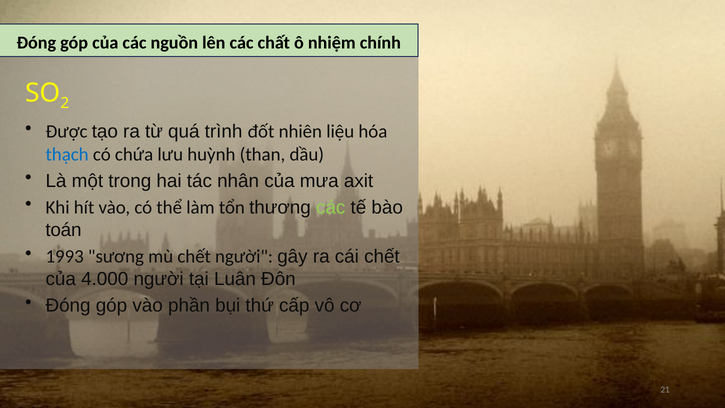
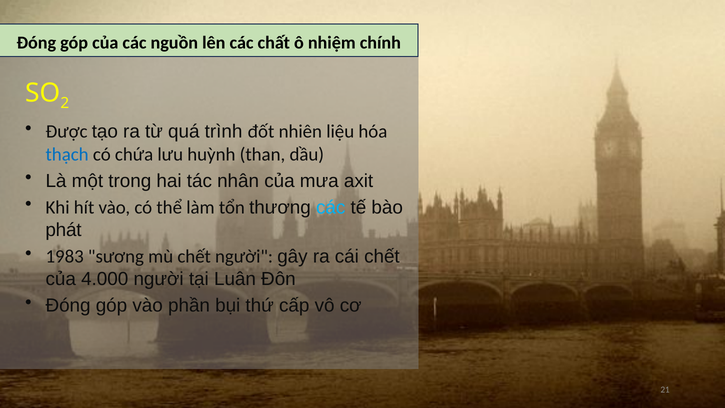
các colour: light green -> light blue (331, 207)
toán: toán -> phát (63, 230)
1993: 1993 -> 1983 (65, 256)
